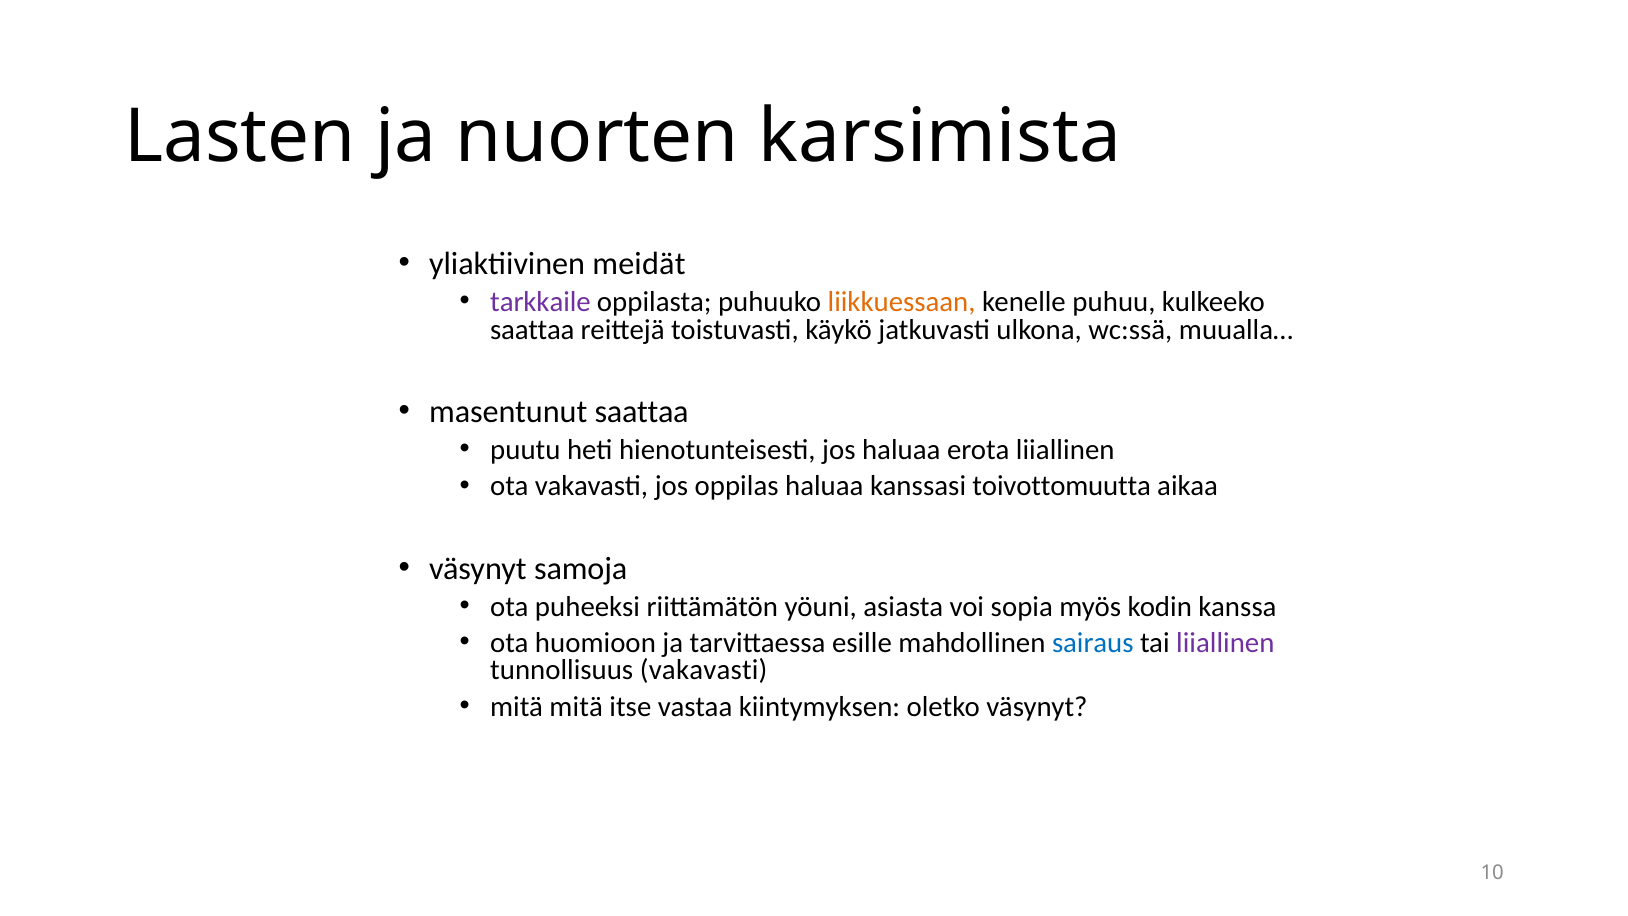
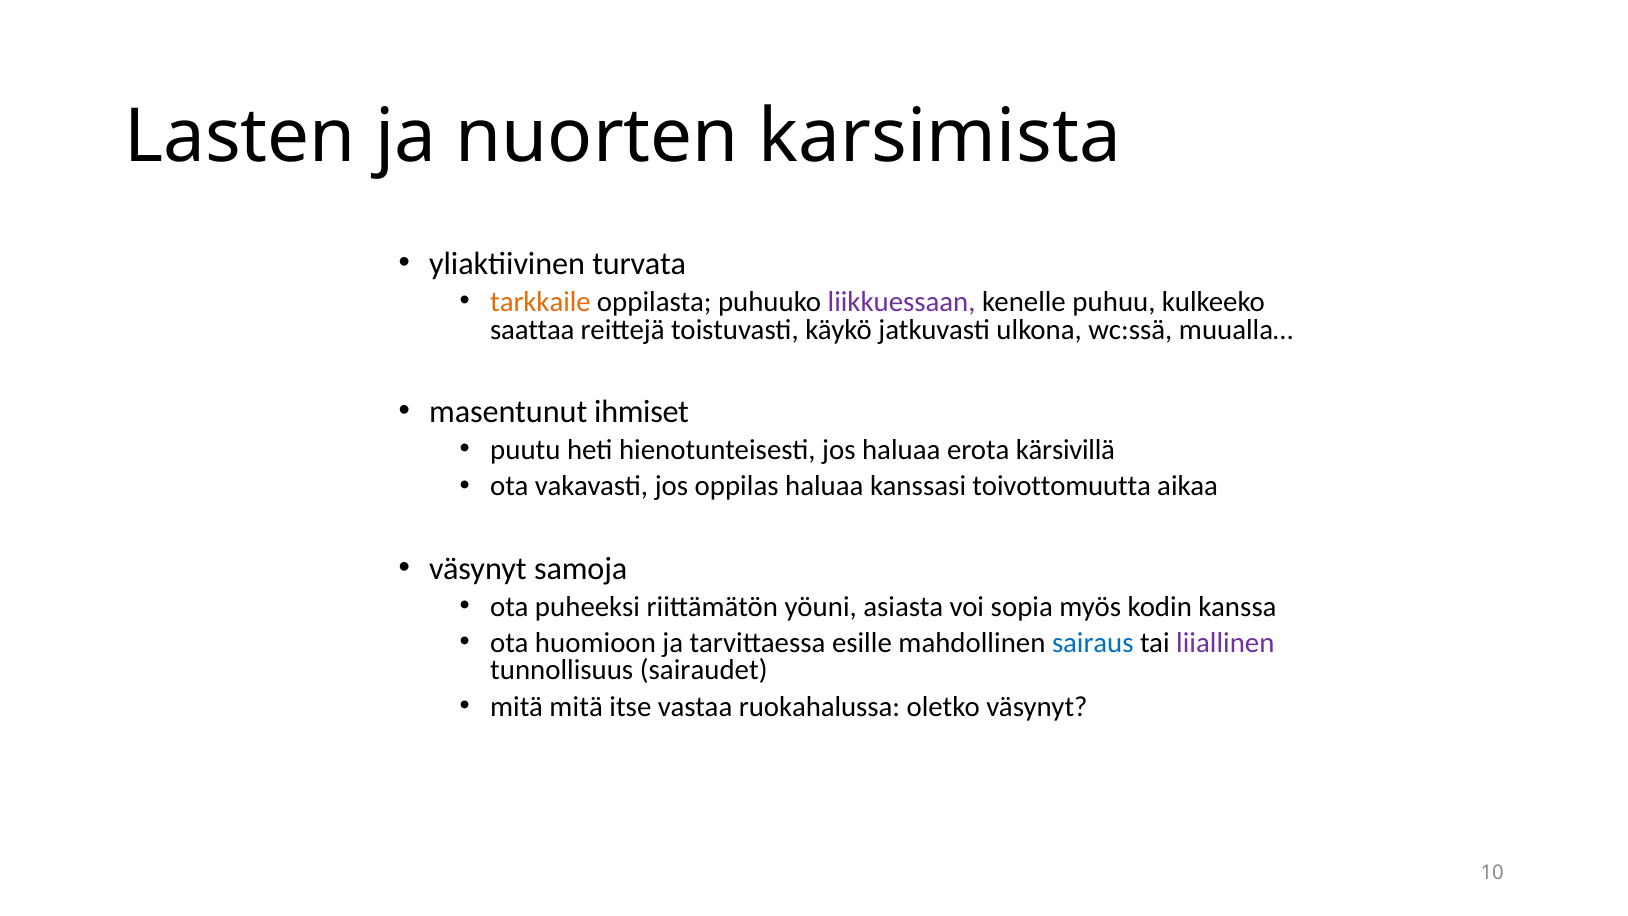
meidät: meidät -> turvata (639, 264)
tarkkaile colour: purple -> orange (540, 302)
liikkuessaan colour: orange -> purple (902, 302)
masentunut saattaa: saattaa -> ihmiset (642, 412)
erota liiallinen: liiallinen -> kärsivillä (1065, 450)
tunnollisuus vakavasti: vakavasti -> sairaudet (704, 670)
kiintymyksen: kiintymyksen -> ruokahalussa (819, 706)
